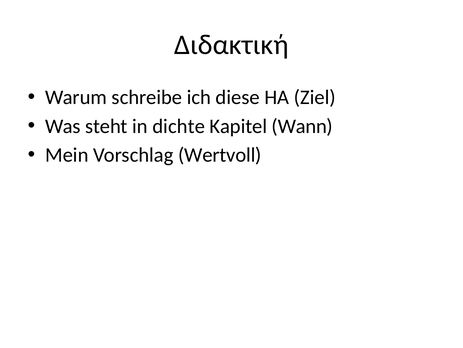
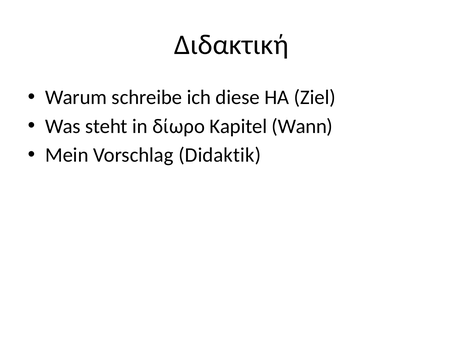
dichte: dichte -> δίωρο (179, 126)
Wertvoll: Wertvoll -> Didaktik (220, 155)
